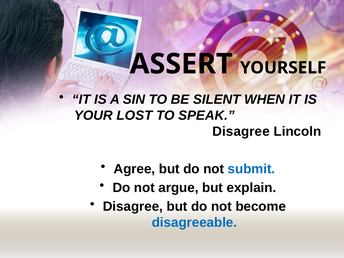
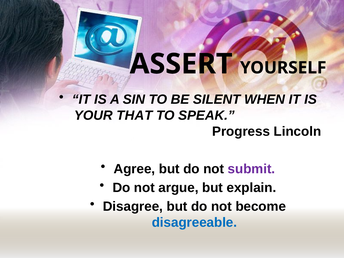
LOST: LOST -> THAT (134, 115)
Disagree: Disagree -> Progress (241, 131)
submit colour: blue -> purple (251, 169)
